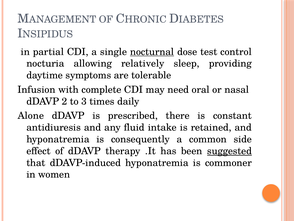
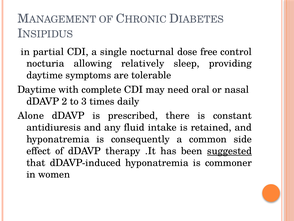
nocturnal underline: present -> none (152, 52)
test: test -> free (209, 52)
Infusion: Infusion -> Daytime (37, 89)
